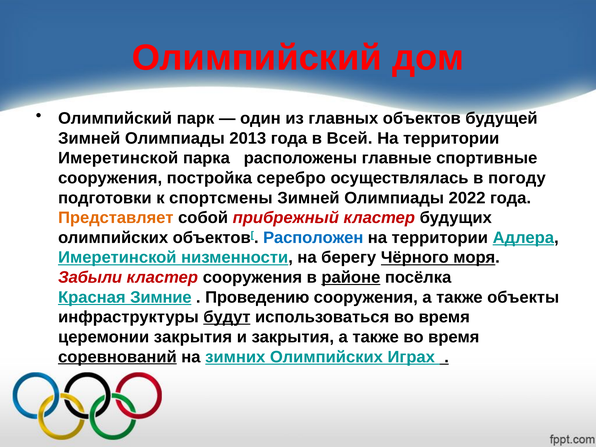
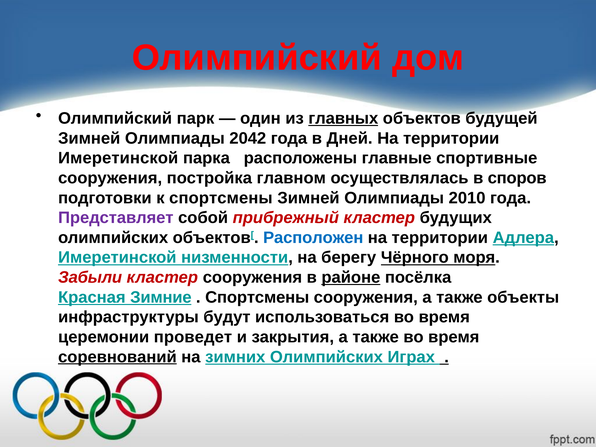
главных underline: none -> present (343, 118)
2013: 2013 -> 2042 (248, 138)
Всей: Всей -> Дней (350, 138)
серебро: серебро -> главном (291, 178)
погоду: погоду -> споров (517, 178)
2022: 2022 -> 2010 (467, 198)
Представляет colour: orange -> purple (116, 218)
Проведению: Проведению -> Спортсмены (257, 297)
будут underline: present -> none (227, 317)
церемонии закрытия: закрытия -> проведет (193, 337)
